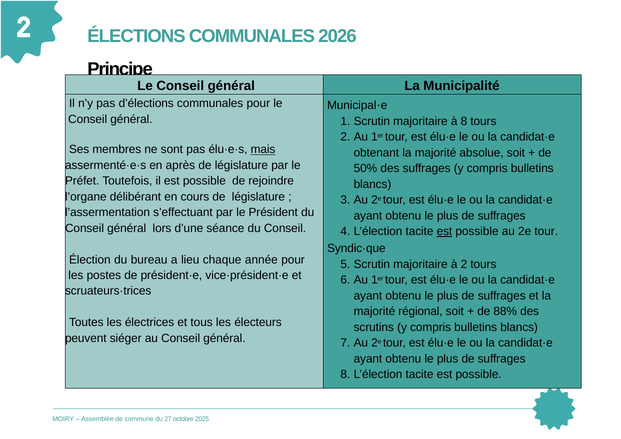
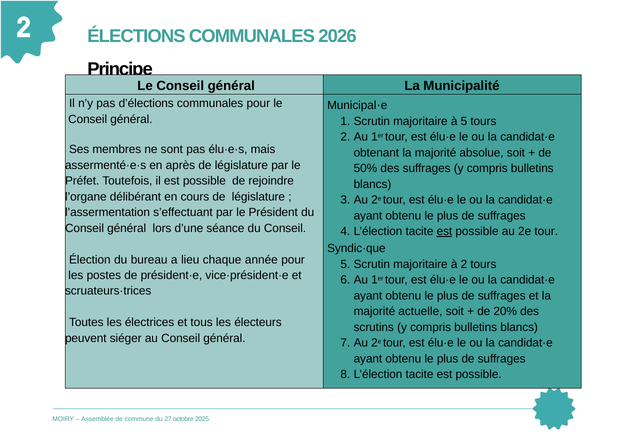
à 8: 8 -> 5 (464, 121)
mais underline: present -> none (263, 149)
régional: régional -> actuelle (420, 311)
88%: 88% -> 20% (505, 311)
